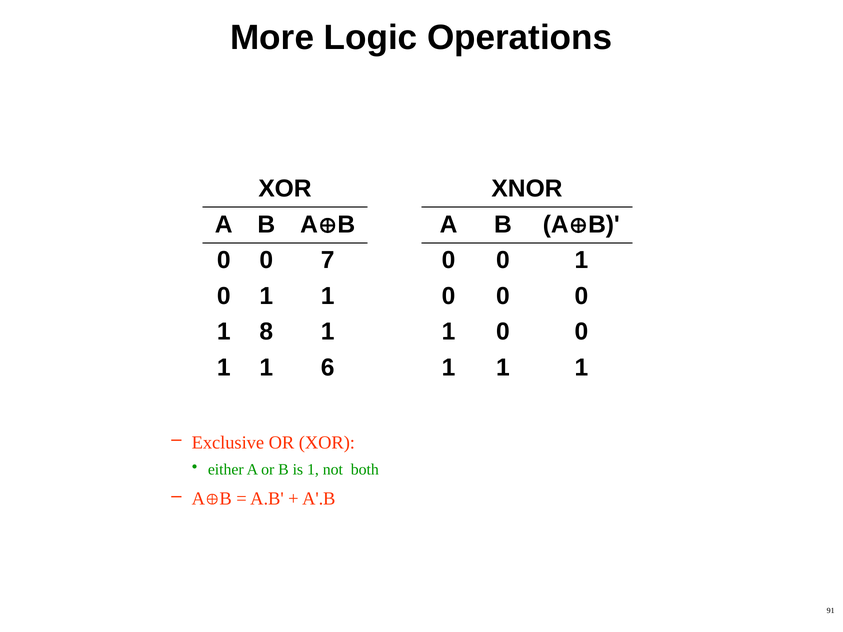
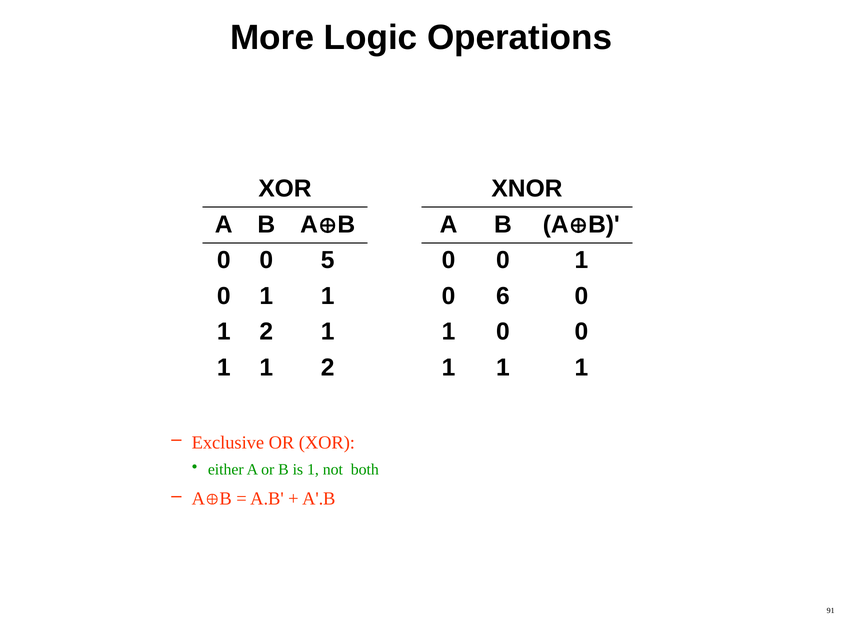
7: 7 -> 5 (328, 260)
0: 0 -> 6 (503, 296)
8: 8 -> 2 (266, 332)
6: 6 -> 2 (328, 368)
